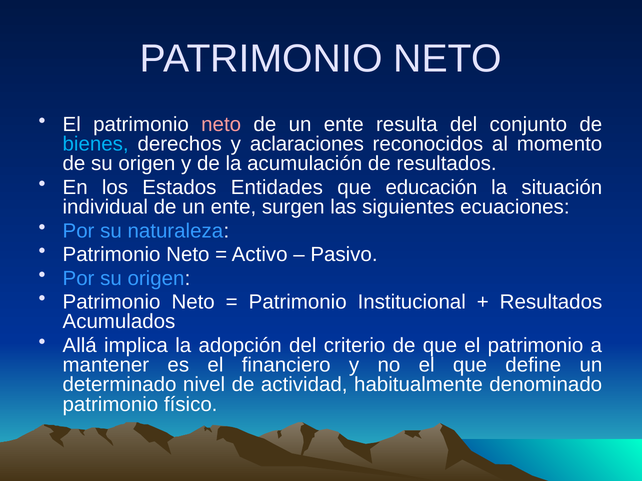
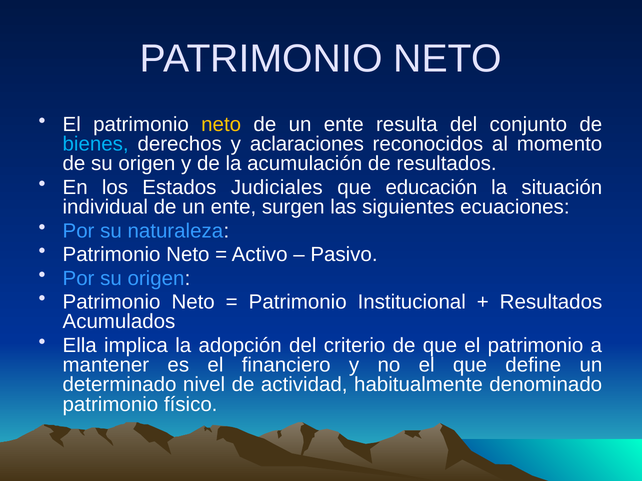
neto colour: pink -> yellow (221, 125)
Entidades: Entidades -> Judiciales (277, 188)
Allá: Allá -> Ella (80, 346)
